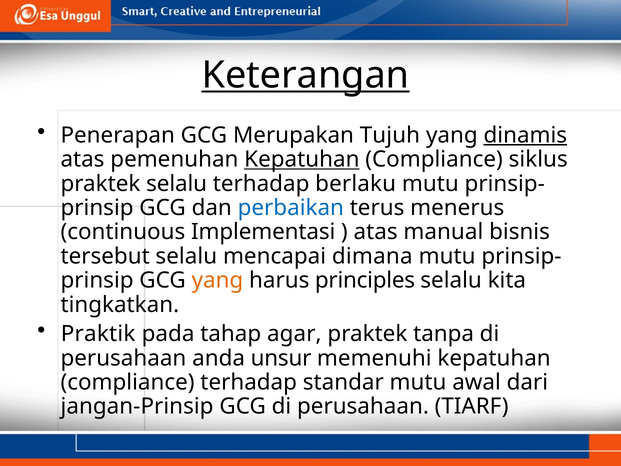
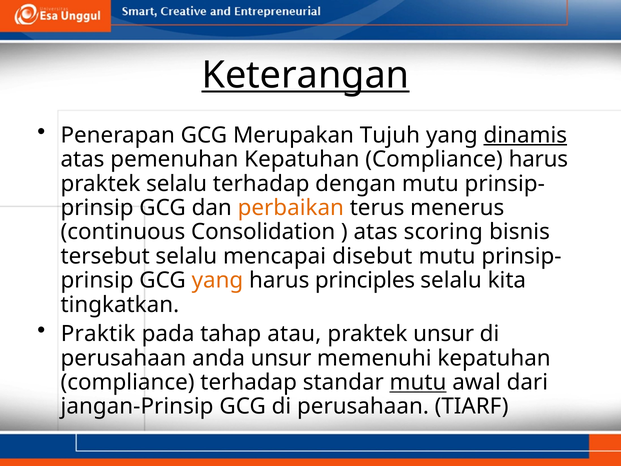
Kepatuhan underline: present -> none (302, 159)
Compliance siklus: siklus -> harus (538, 159)
berlaku: berlaku -> dengan (356, 184)
perbaikan colour: blue -> orange (291, 208)
Implementasi: Implementasi -> Consolidation (263, 232)
manual: manual -> scoring (443, 232)
dimana: dimana -> disebut (372, 256)
agar: agar -> atau (294, 334)
praktek tanpa: tanpa -> unsur (444, 334)
mutu underline: none -> present (418, 382)
